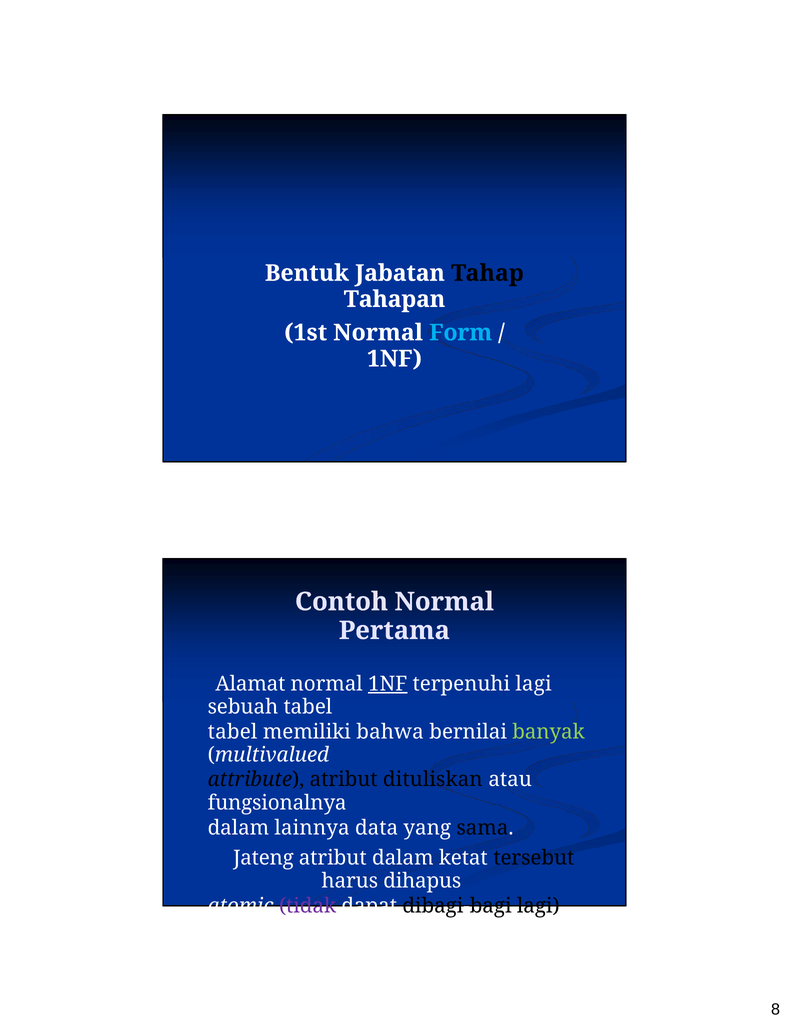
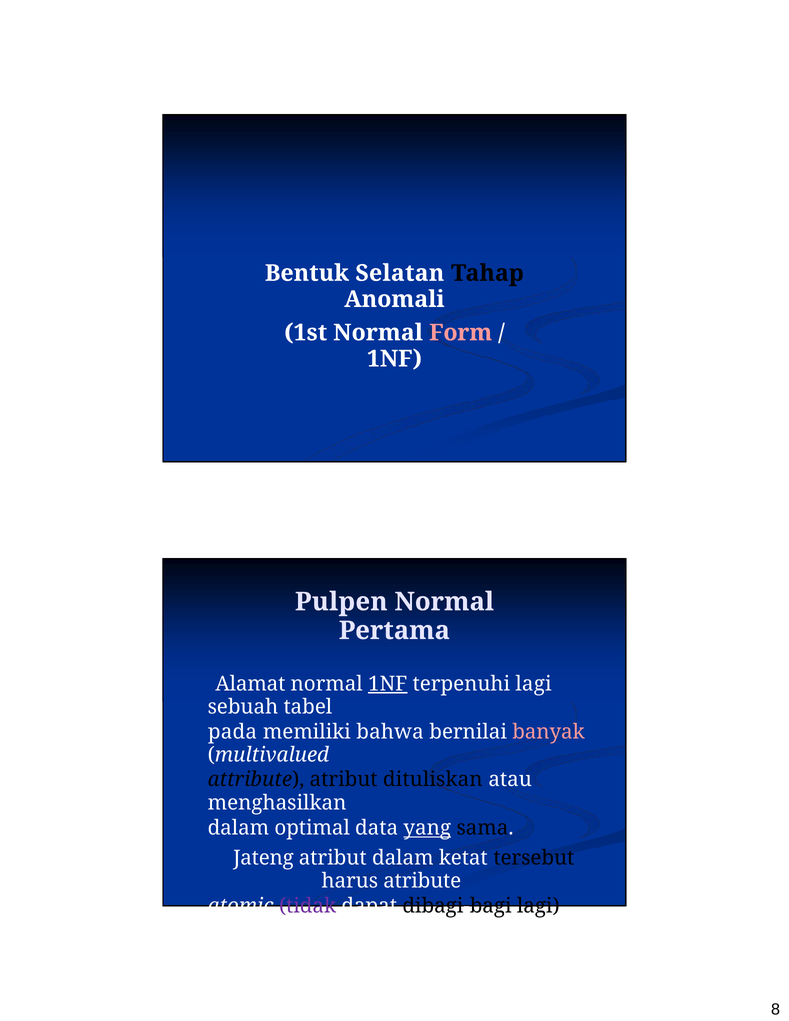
Jabatan: Jabatan -> Selatan (400, 273)
Tahapan: Tahapan -> Anomali (394, 299)
Form colour: light blue -> pink (461, 333)
Contoh: Contoh -> Pulpen (341, 602)
tabel: tabel -> pada (233, 732)
banyak colour: light green -> pink (548, 732)
fungsionalnya: fungsionalnya -> menghasilkan (277, 803)
lainnya: lainnya -> optimal (312, 828)
yang underline: none -> present (427, 828)
dihapus: dihapus -> atribute (422, 881)
